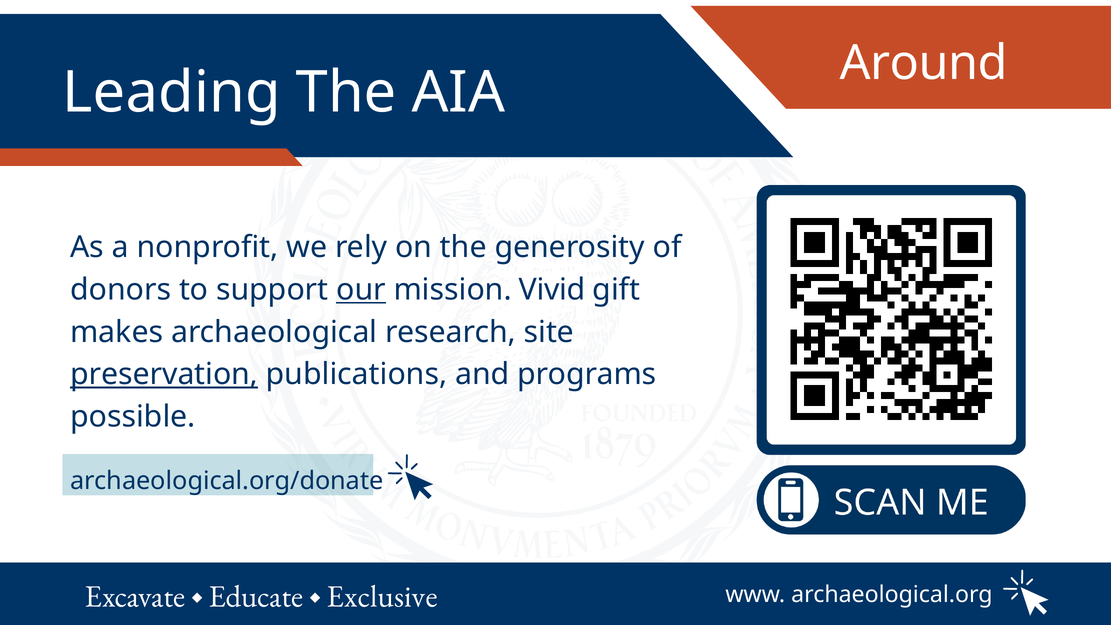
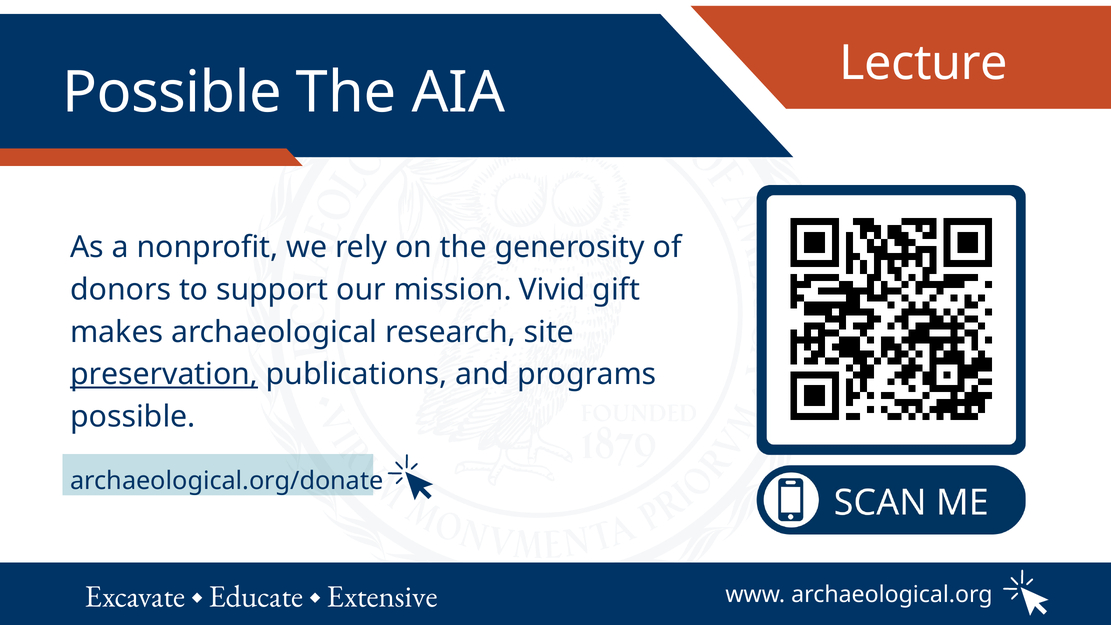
Around: Around -> Lecture (924, 63)
Leading: Leading -> Possible (172, 93)
our underline: present -> none (361, 290)
Exclusive: Exclusive -> Extensive (382, 596)
